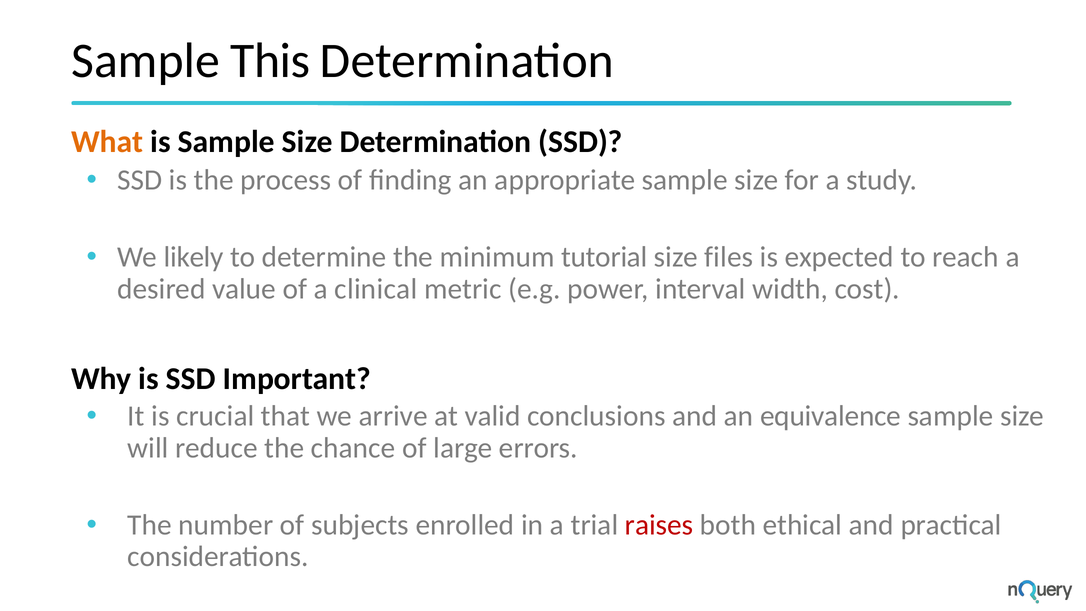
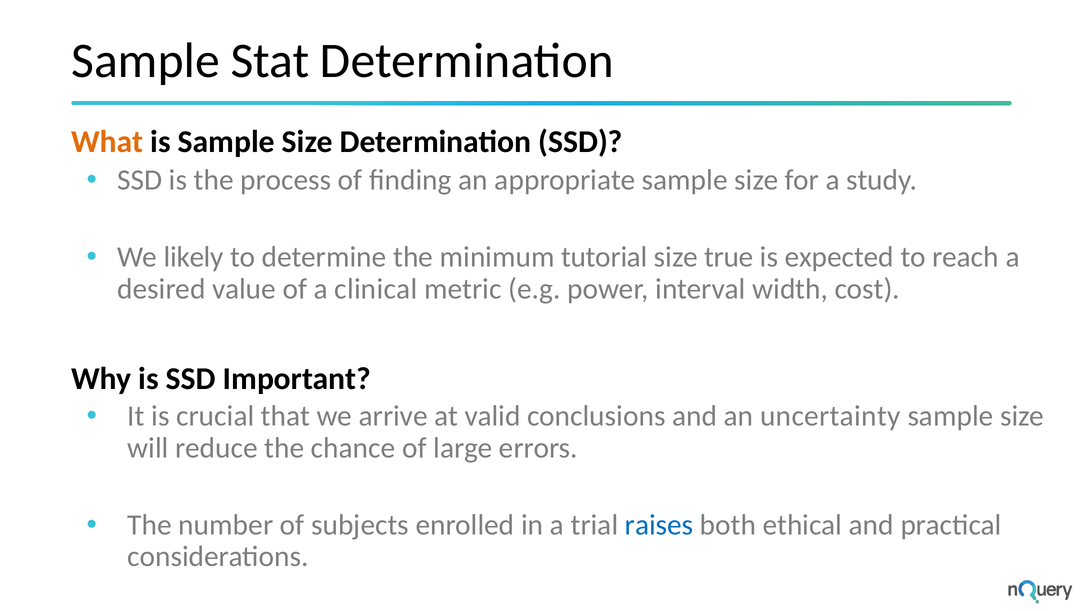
This: This -> Stat (270, 61)
files: files -> true (729, 257)
equivalence: equivalence -> uncertainty (830, 416)
raises colour: red -> blue (659, 525)
